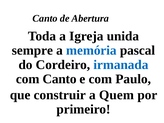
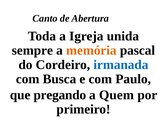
memória colour: blue -> orange (91, 50)
com Canto: Canto -> Busca (59, 79)
construir: construir -> pregando (60, 95)
